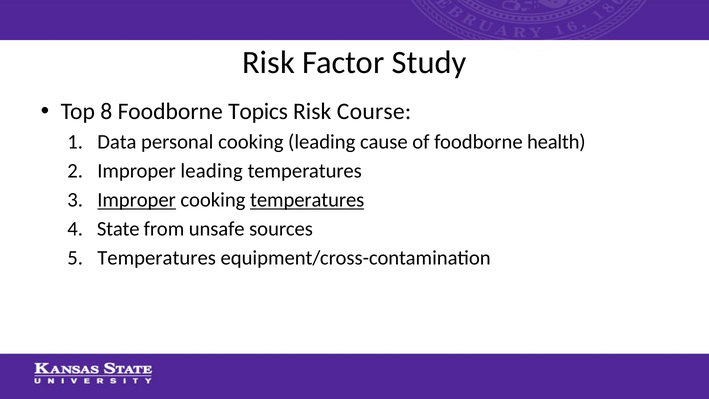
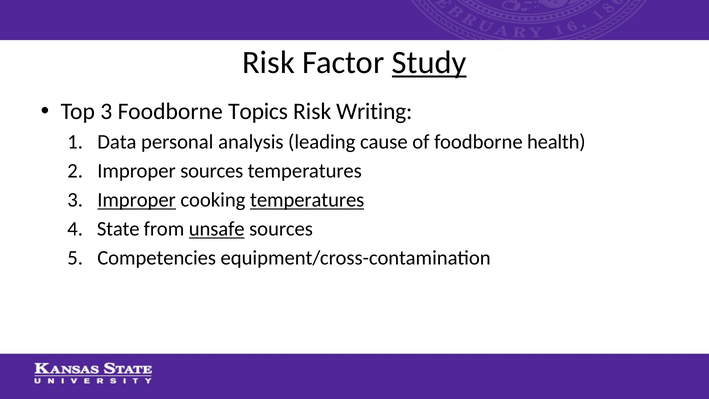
Study underline: none -> present (429, 63)
Top 8: 8 -> 3 (106, 112)
Course: Course -> Writing (374, 112)
personal cooking: cooking -> analysis (251, 142)
Improper leading: leading -> sources (212, 171)
unsafe underline: none -> present (217, 229)
5 Temperatures: Temperatures -> Competencies (157, 258)
